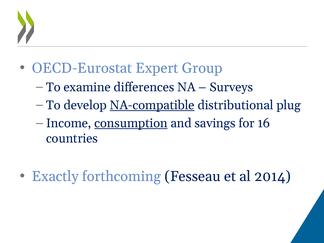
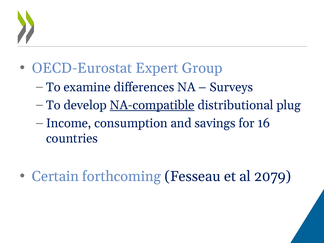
consumption underline: present -> none (131, 123)
Exactly: Exactly -> Certain (55, 176)
2014: 2014 -> 2079 (273, 176)
